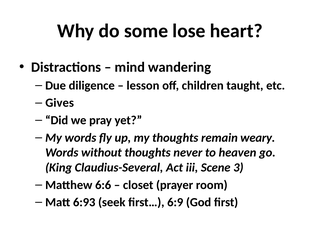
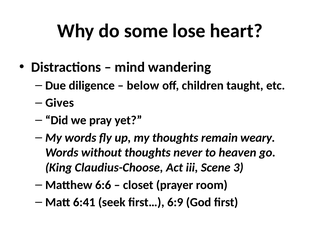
lesson: lesson -> below (143, 85)
Claudius-Several: Claudius-Several -> Claudius-Choose (119, 167)
6:93: 6:93 -> 6:41 (84, 202)
